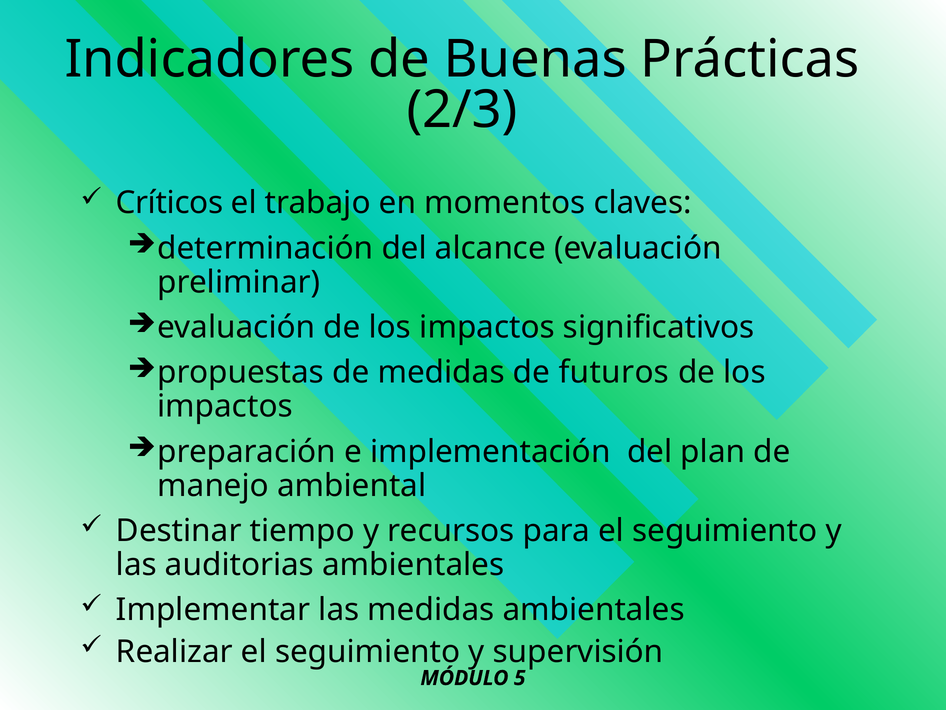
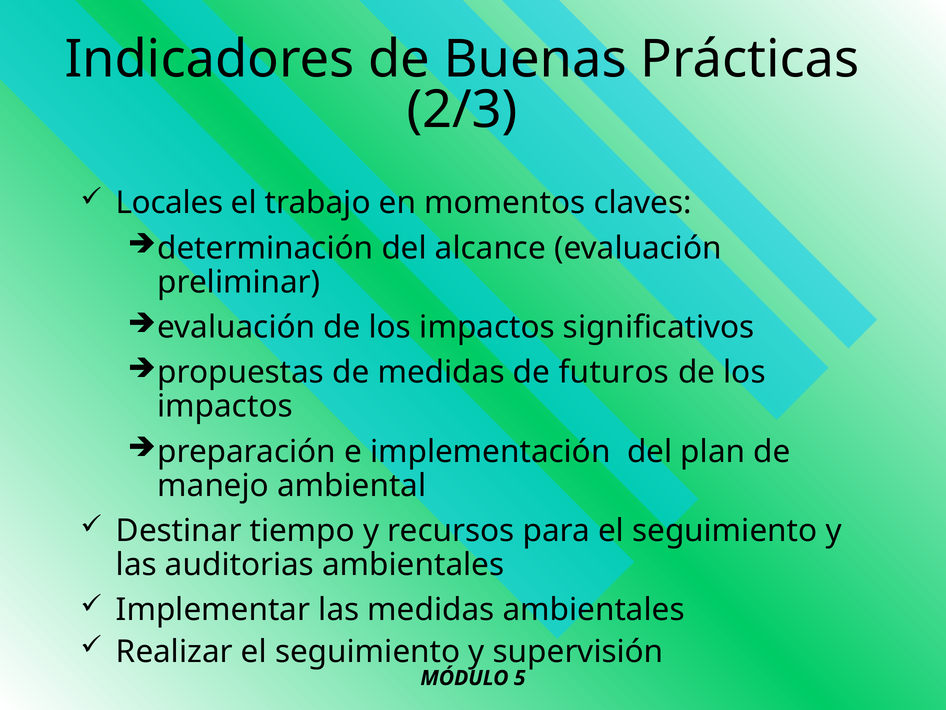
Críticos: Críticos -> Locales (169, 203)
